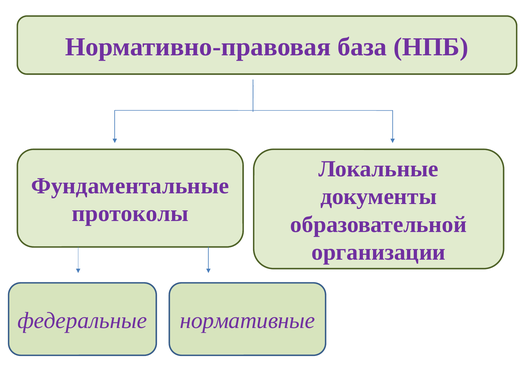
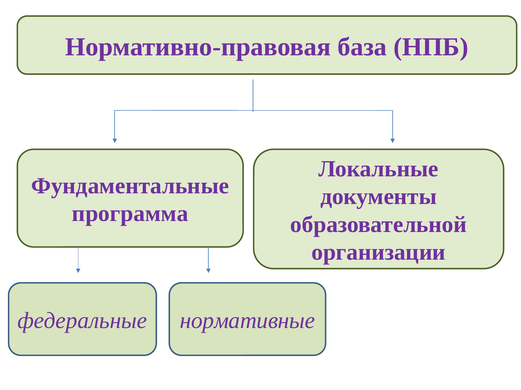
протоколы: протоколы -> программа (130, 214)
